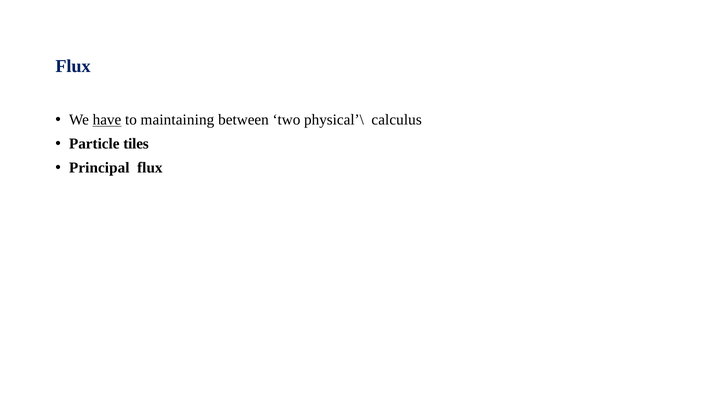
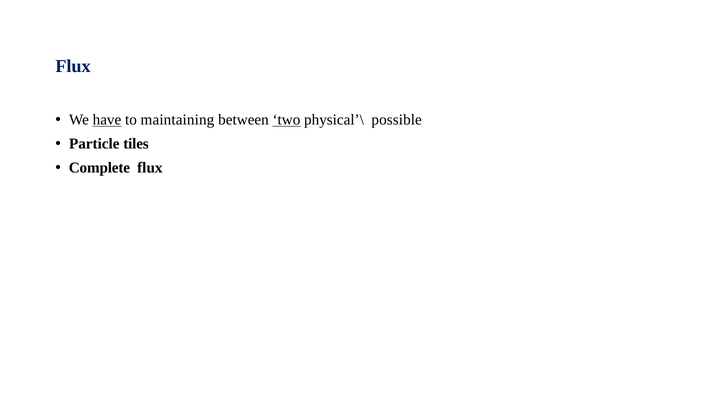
two underline: none -> present (286, 120)
calculus: calculus -> possible (397, 120)
Principal: Principal -> Complete (99, 168)
